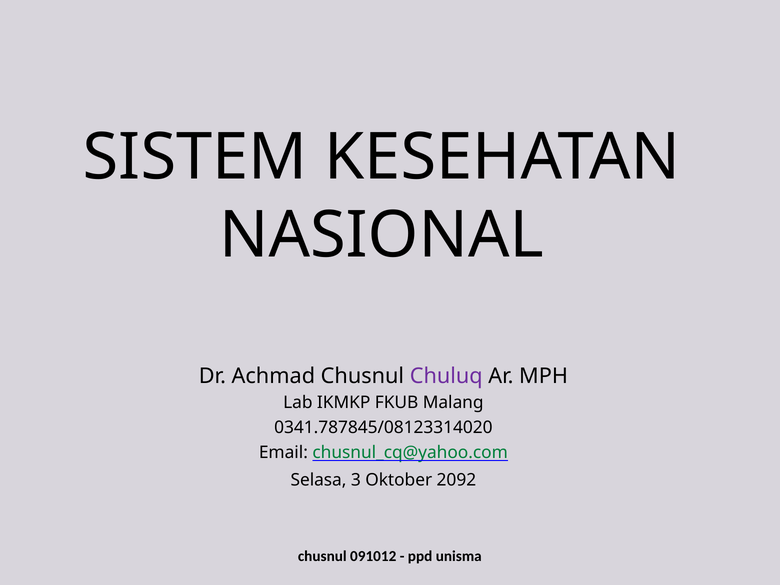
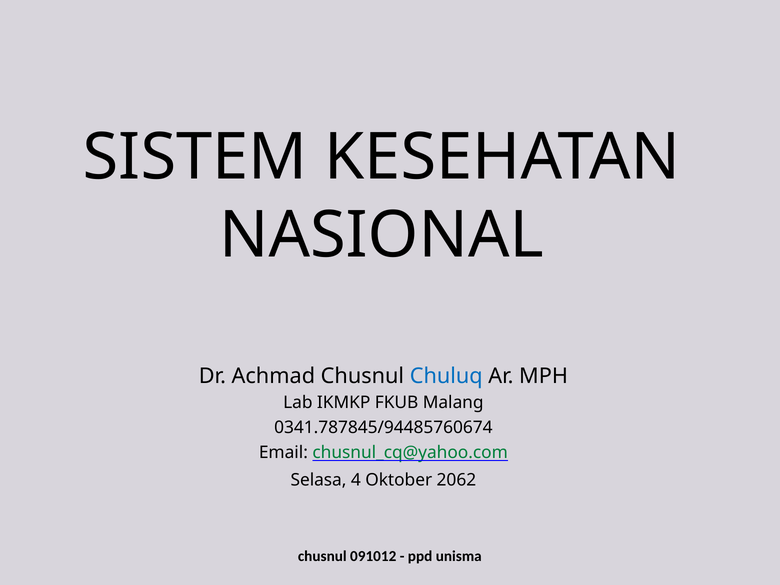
Chuluq colour: purple -> blue (446, 376)
0341.787845/08123314020: 0341.787845/08123314020 -> 0341.787845/94485760674 (383, 428)
3: 3 -> 4 (356, 480)
2092: 2092 -> 2062 (456, 480)
